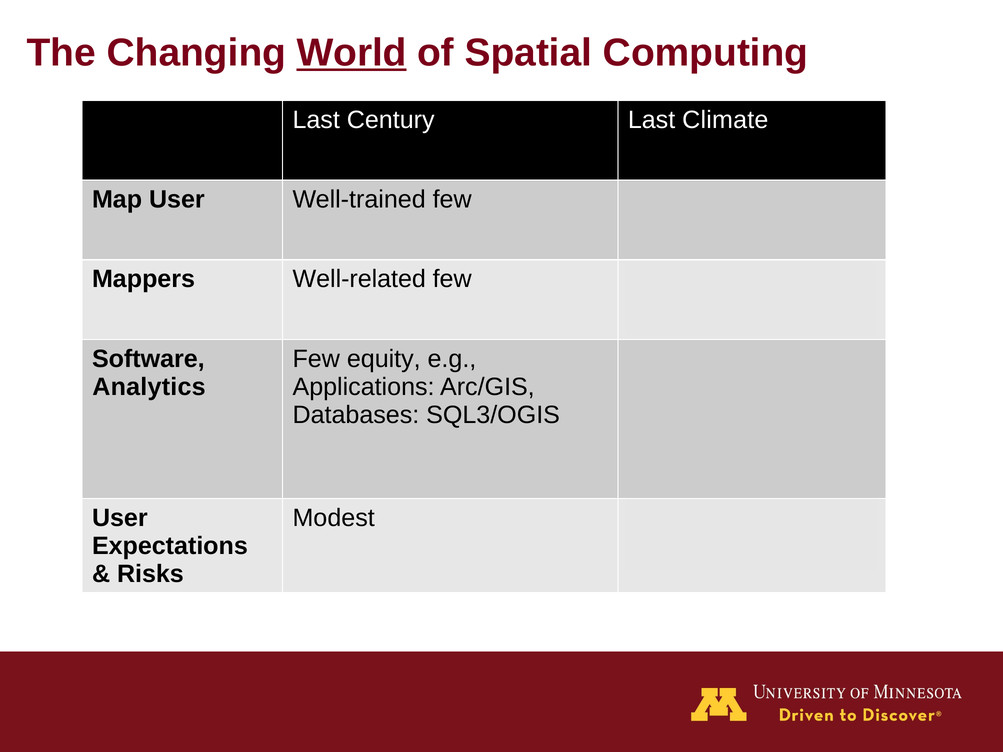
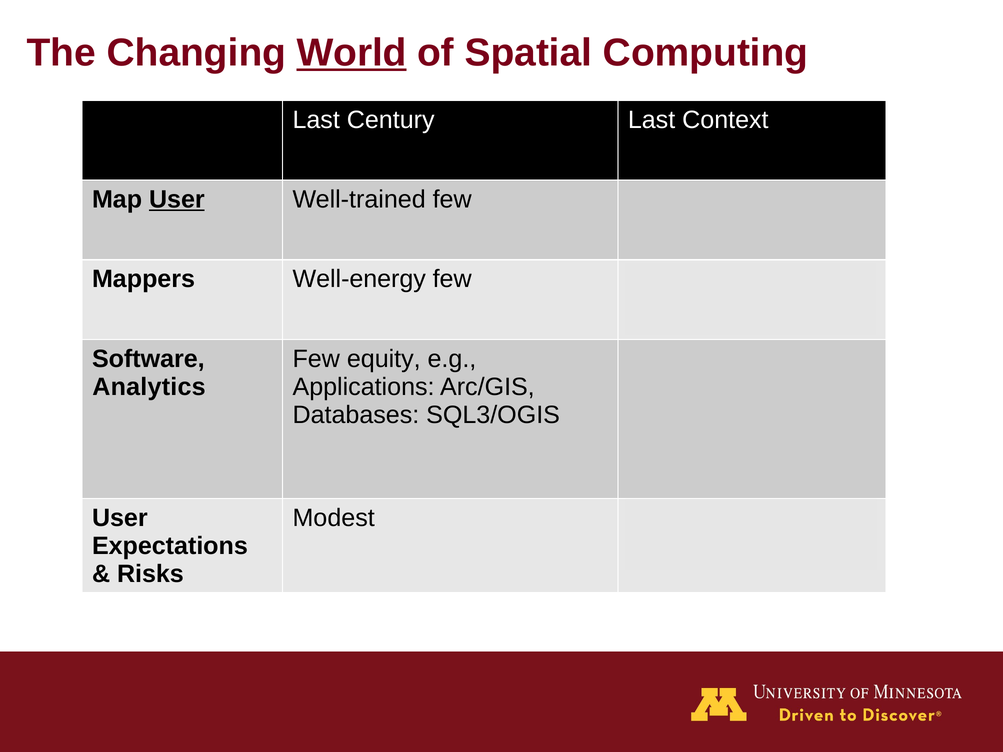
Climate: Climate -> Context (725, 120)
User underline: none -> present (177, 200)
Well-related: Well-related -> Well-energy (359, 279)
